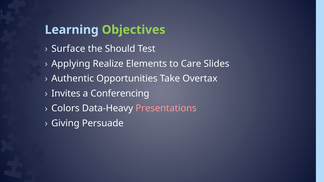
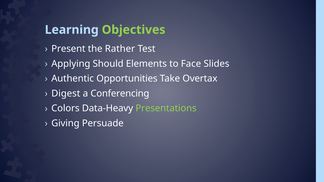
Surface: Surface -> Present (68, 49)
Should: Should -> Rather (120, 49)
Realize: Realize -> Should (108, 64)
Care: Care -> Face (191, 64)
Invites: Invites -> Digest (66, 94)
Presentations colour: pink -> light green (166, 109)
